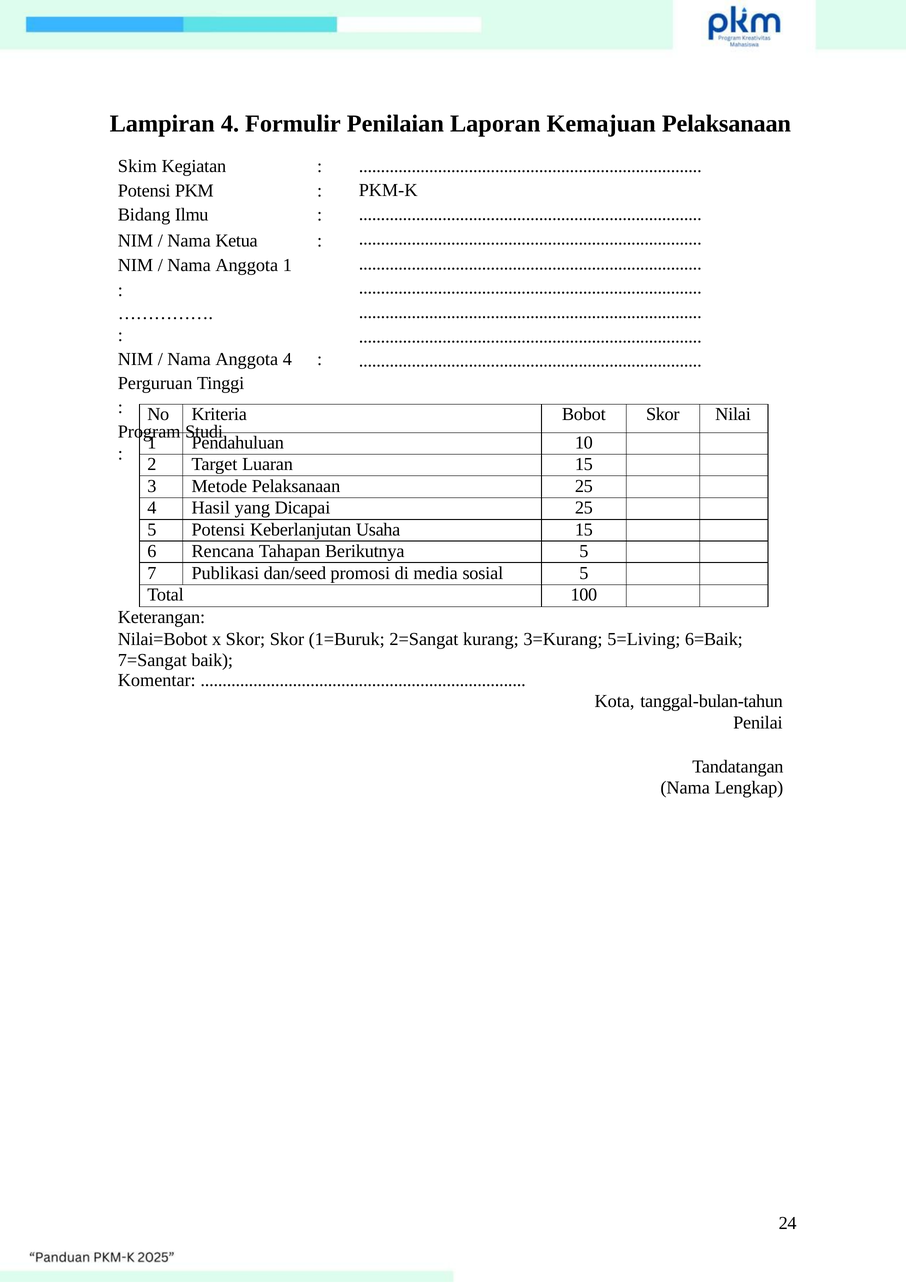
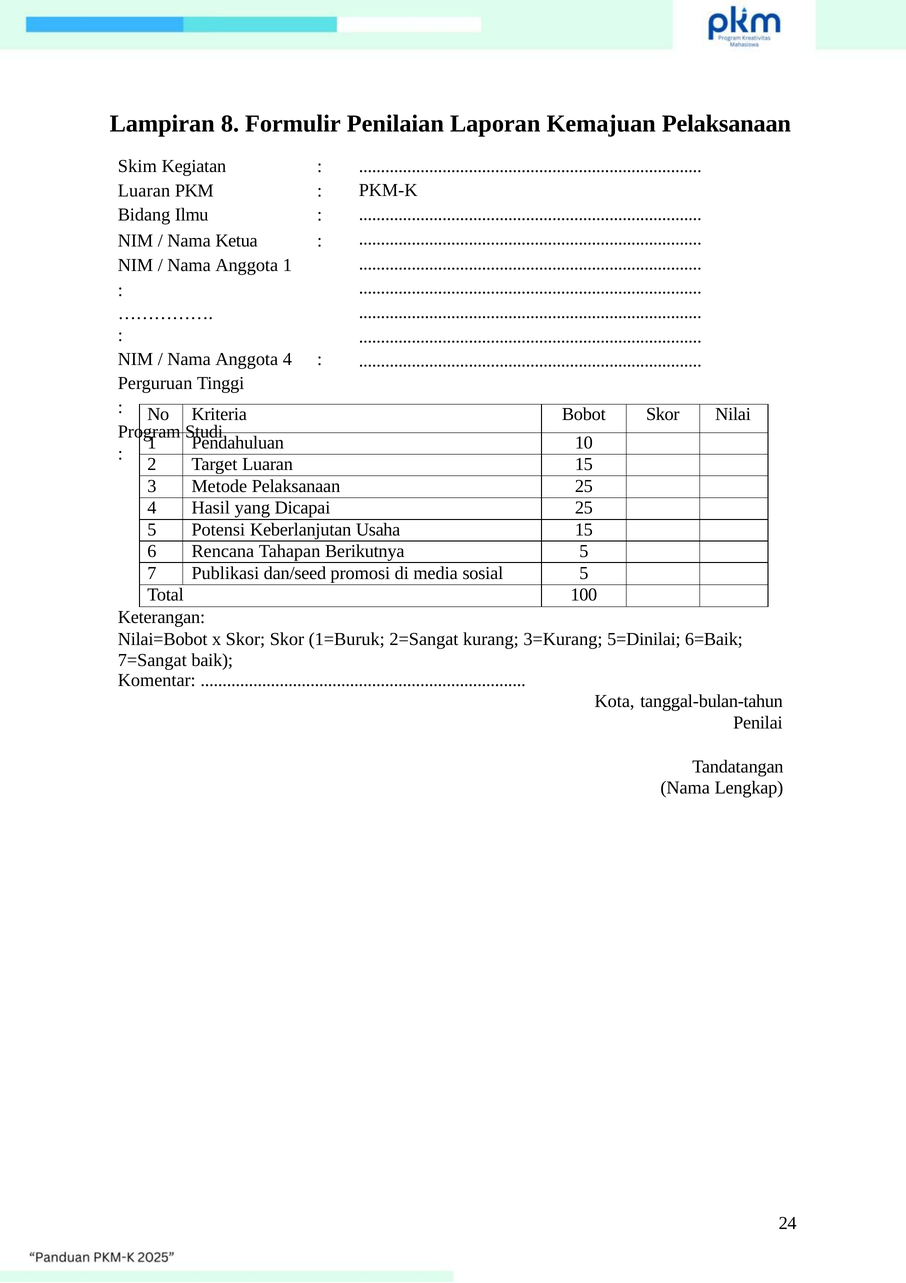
Lampiran 4: 4 -> 8 (230, 124)
Potensi: Potensi -> Luaran (144, 191)
5=Living: 5=Living -> 5=Dinilai (644, 639)
